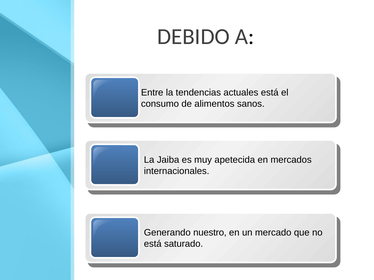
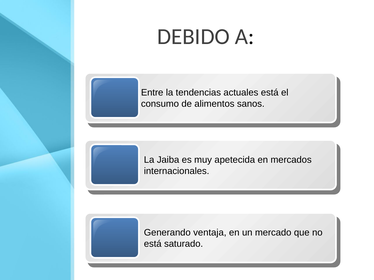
nuestro: nuestro -> ventaja (210, 233)
